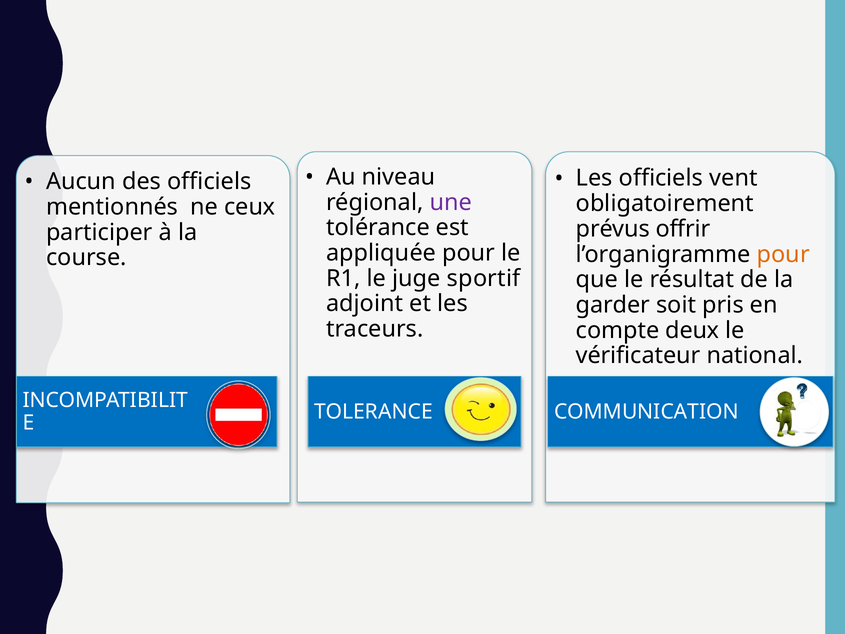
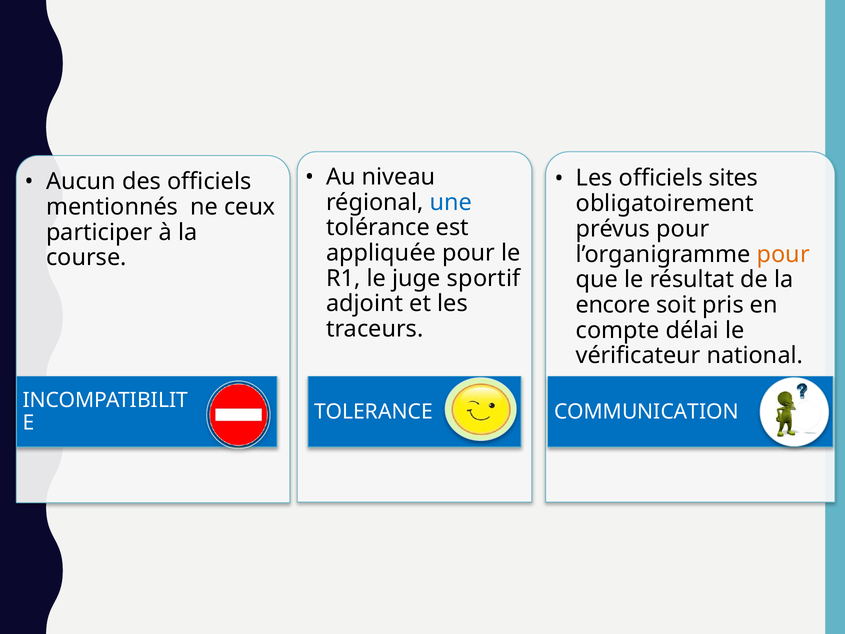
vent: vent -> sites (734, 178)
une colour: purple -> blue (451, 202)
prévus offrir: offrir -> pour (683, 229)
garder: garder -> encore (613, 305)
deux: deux -> délai (692, 330)
